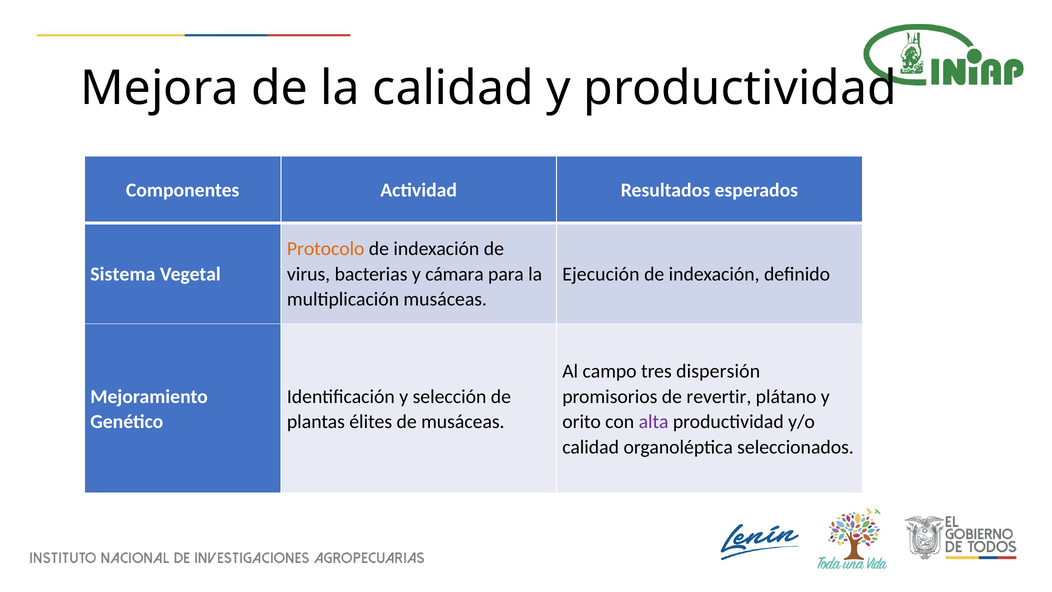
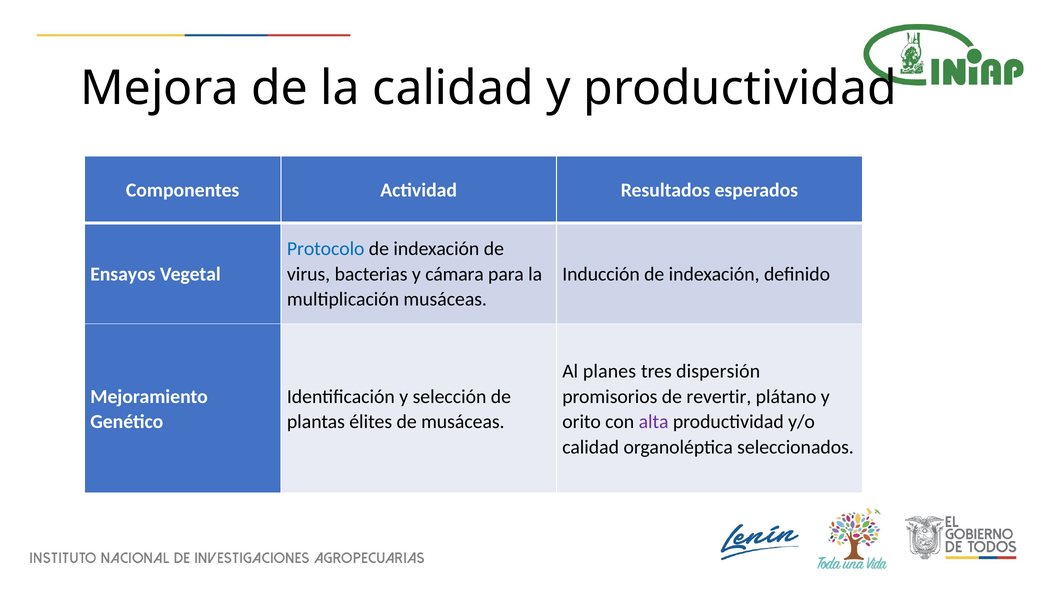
Protocolo colour: orange -> blue (326, 249)
Sistema: Sistema -> Ensayos (123, 274)
Ejecución: Ejecución -> Inducción (601, 274)
campo: campo -> planes (609, 371)
